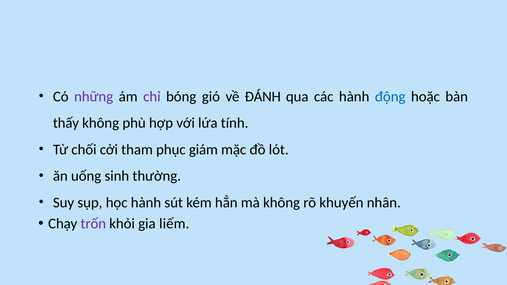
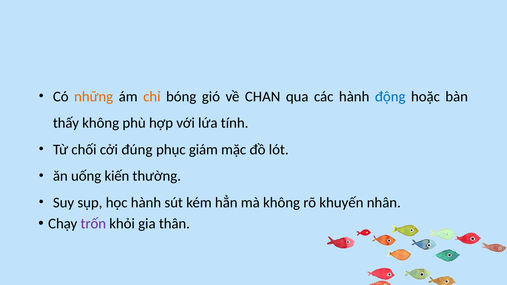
những colour: purple -> orange (94, 97)
chỉ colour: purple -> orange (152, 97)
ĐÁNH: ĐÁNH -> CHAN (263, 97)
tham: tham -> đúng (137, 150)
sinh: sinh -> kiến (117, 176)
liếm: liếm -> thân (174, 224)
